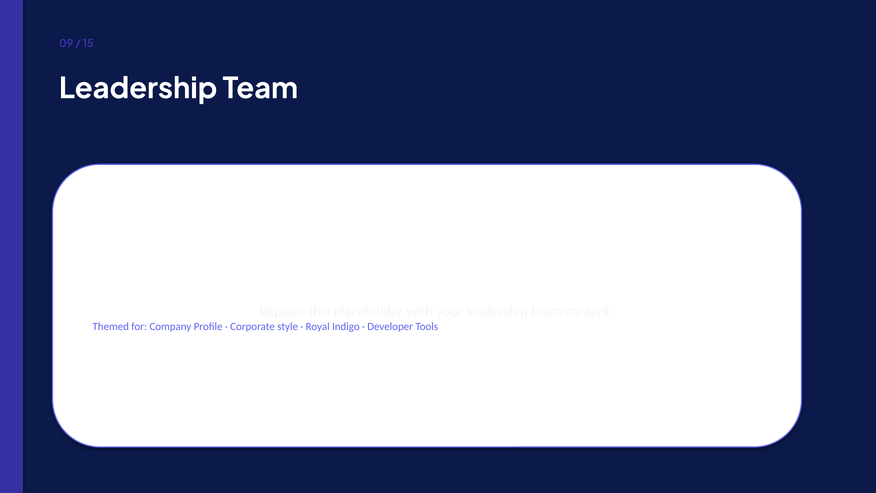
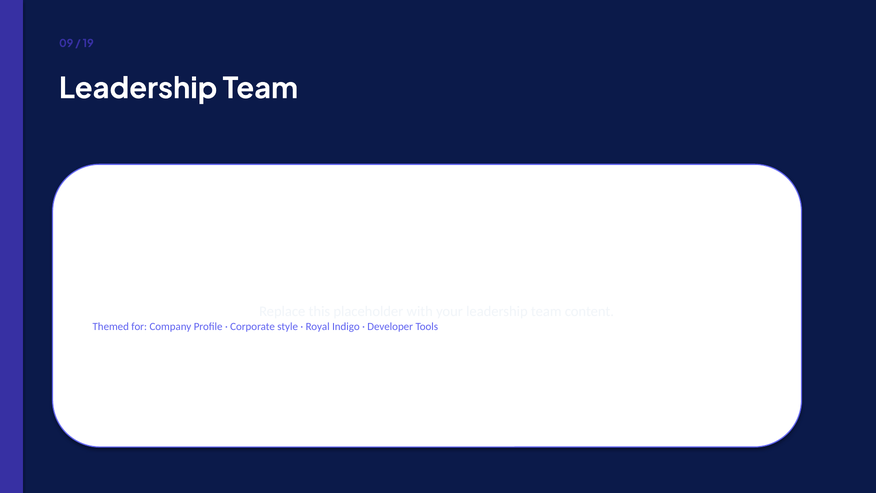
15: 15 -> 19 (88, 43)
